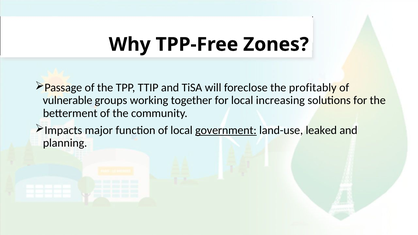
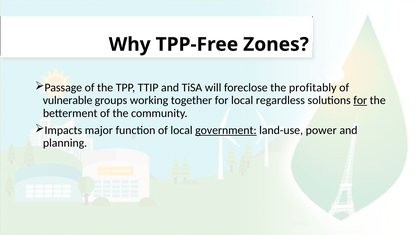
increasing: increasing -> regardless (280, 100)
for underline: none -> present (360, 100)
leaked: leaked -> power (321, 130)
